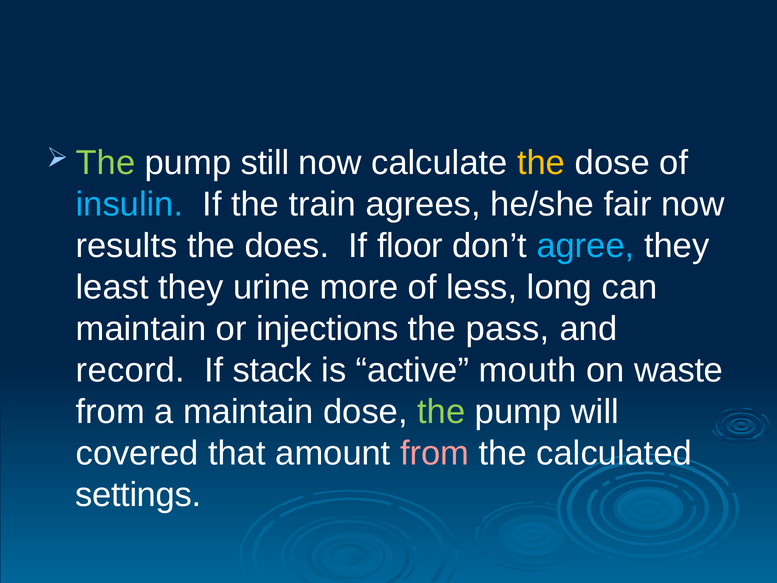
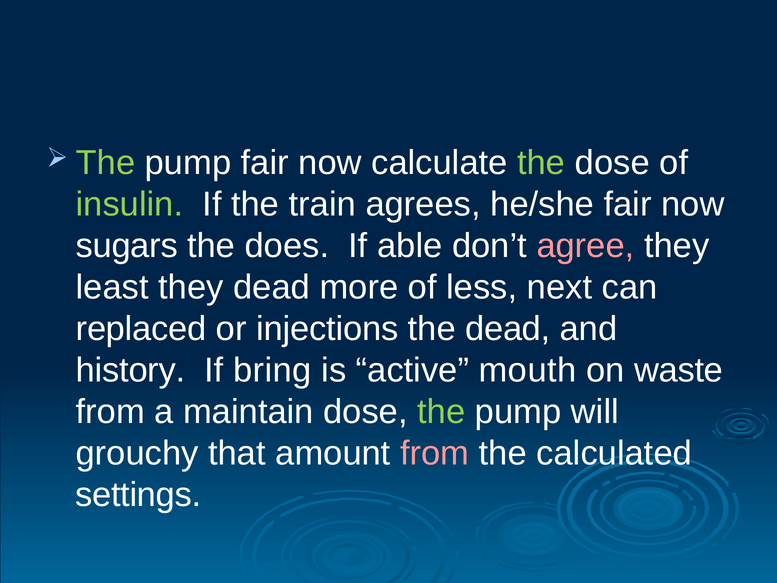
pump still: still -> fair (265, 163)
the colour: yellow -> light green (541, 163)
insulin colour: light blue -> light green (129, 204)
results: results -> sugars (127, 246)
floor: floor -> able (410, 246)
agree colour: light blue -> pink (586, 246)
they urine: urine -> dead (272, 287)
long: long -> next (560, 287)
maintain: maintain -> replaced (141, 329)
the pass: pass -> dead (508, 329)
record: record -> history (131, 370)
stack: stack -> bring (272, 370)
covered: covered -> grouchy (137, 453)
